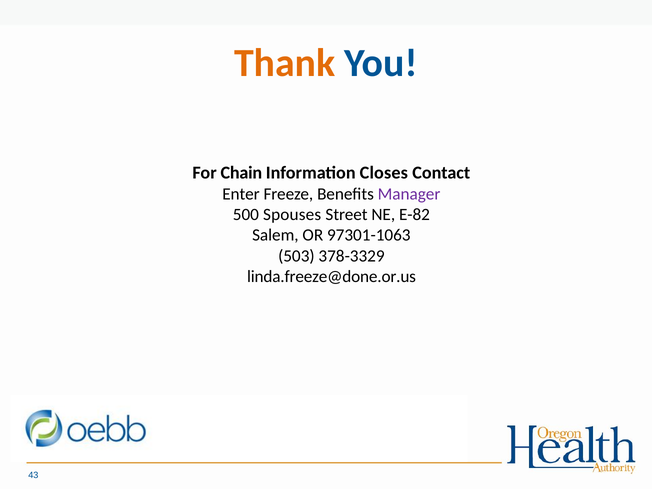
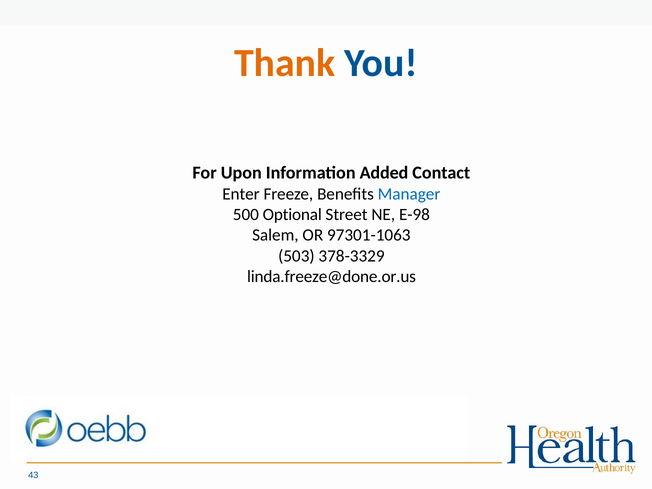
Chain: Chain -> Upon (241, 173)
Closes: Closes -> Added (384, 173)
Manager colour: purple -> blue (409, 194)
Spouses: Spouses -> Optional (292, 215)
E-82: E-82 -> E-98 (414, 215)
